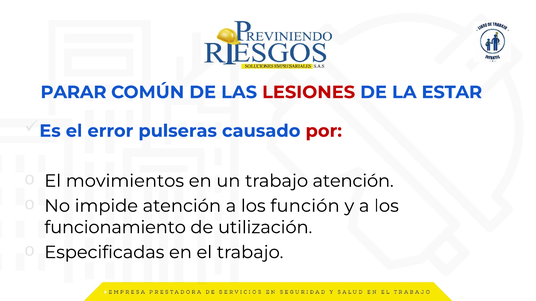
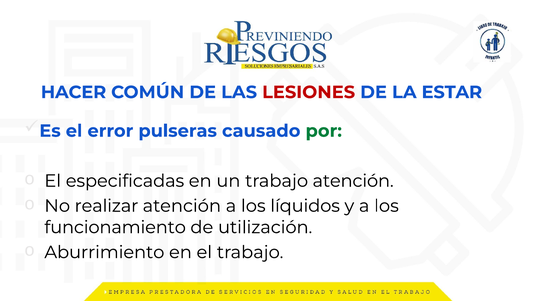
PARAR: PARAR -> HACER (74, 92)
por colour: red -> green (324, 131)
movimientos: movimientos -> especificadas (125, 181)
impide: impide -> realizar (106, 206)
función: función -> líquidos (305, 206)
Especificadas: Especificadas -> Aburrimiento (104, 253)
